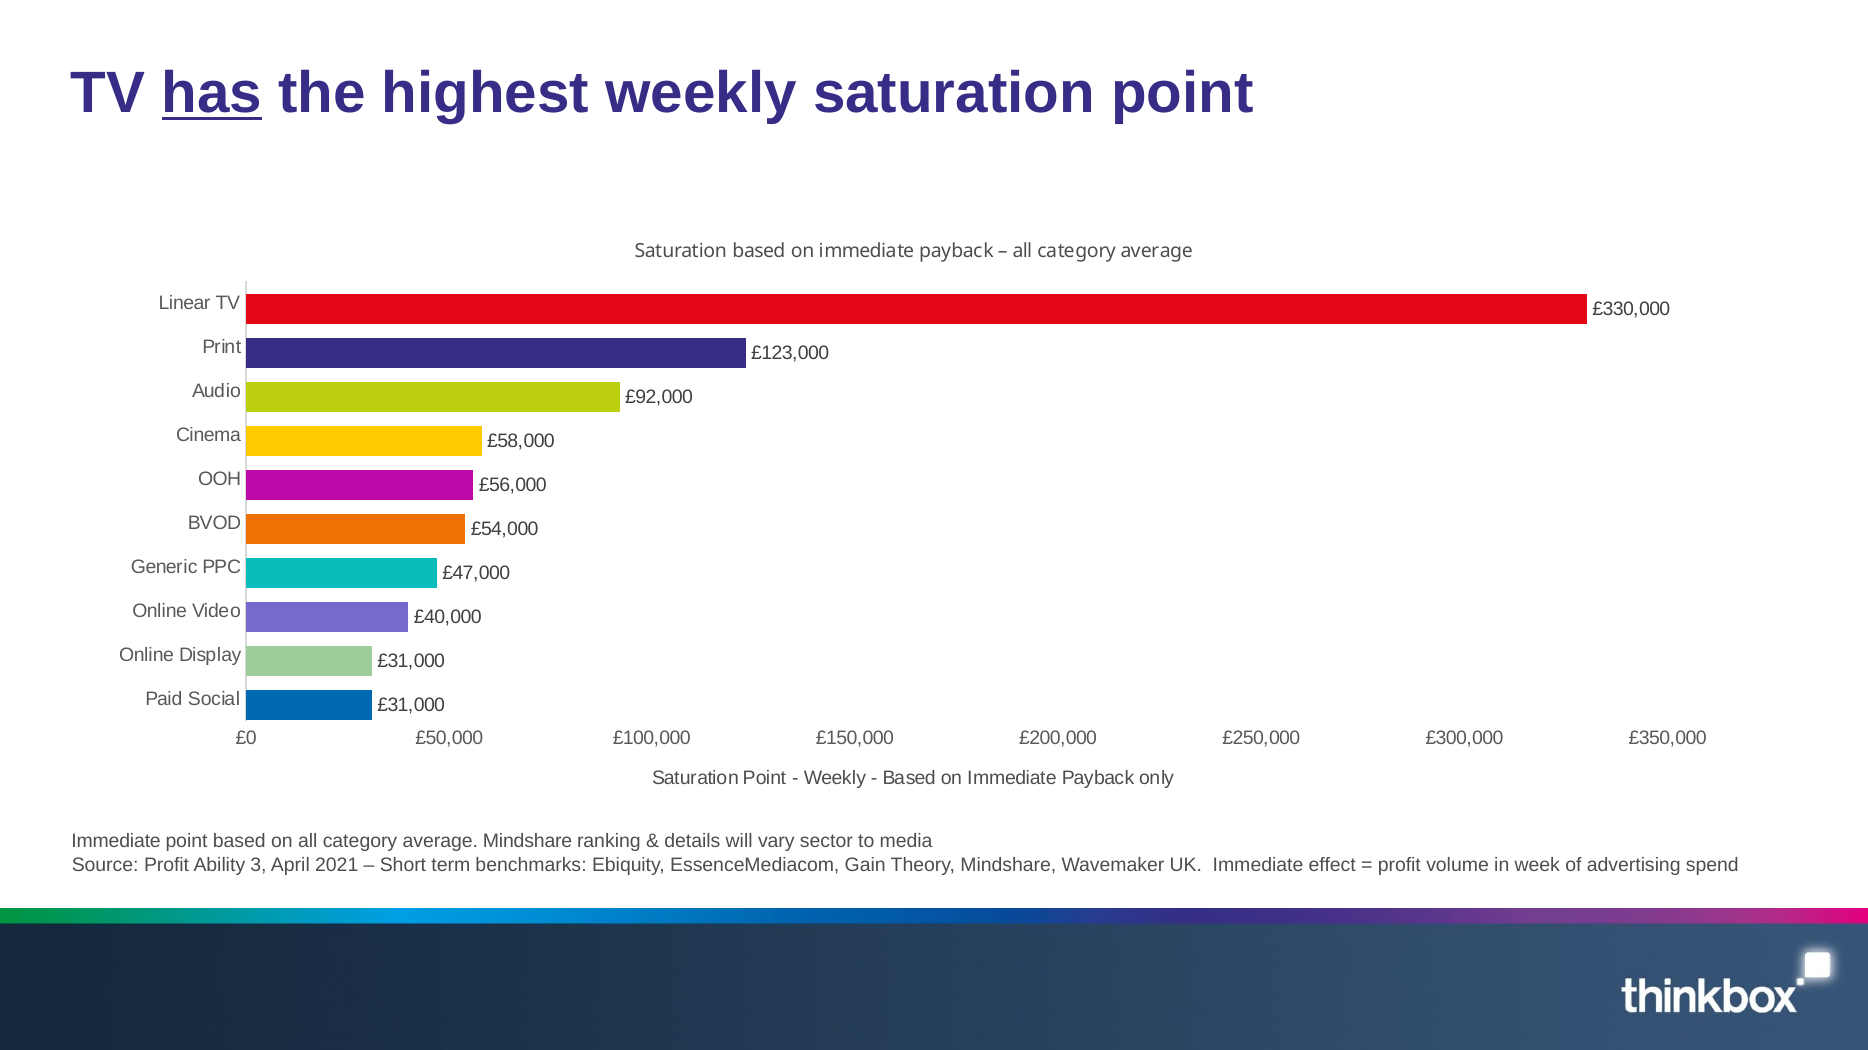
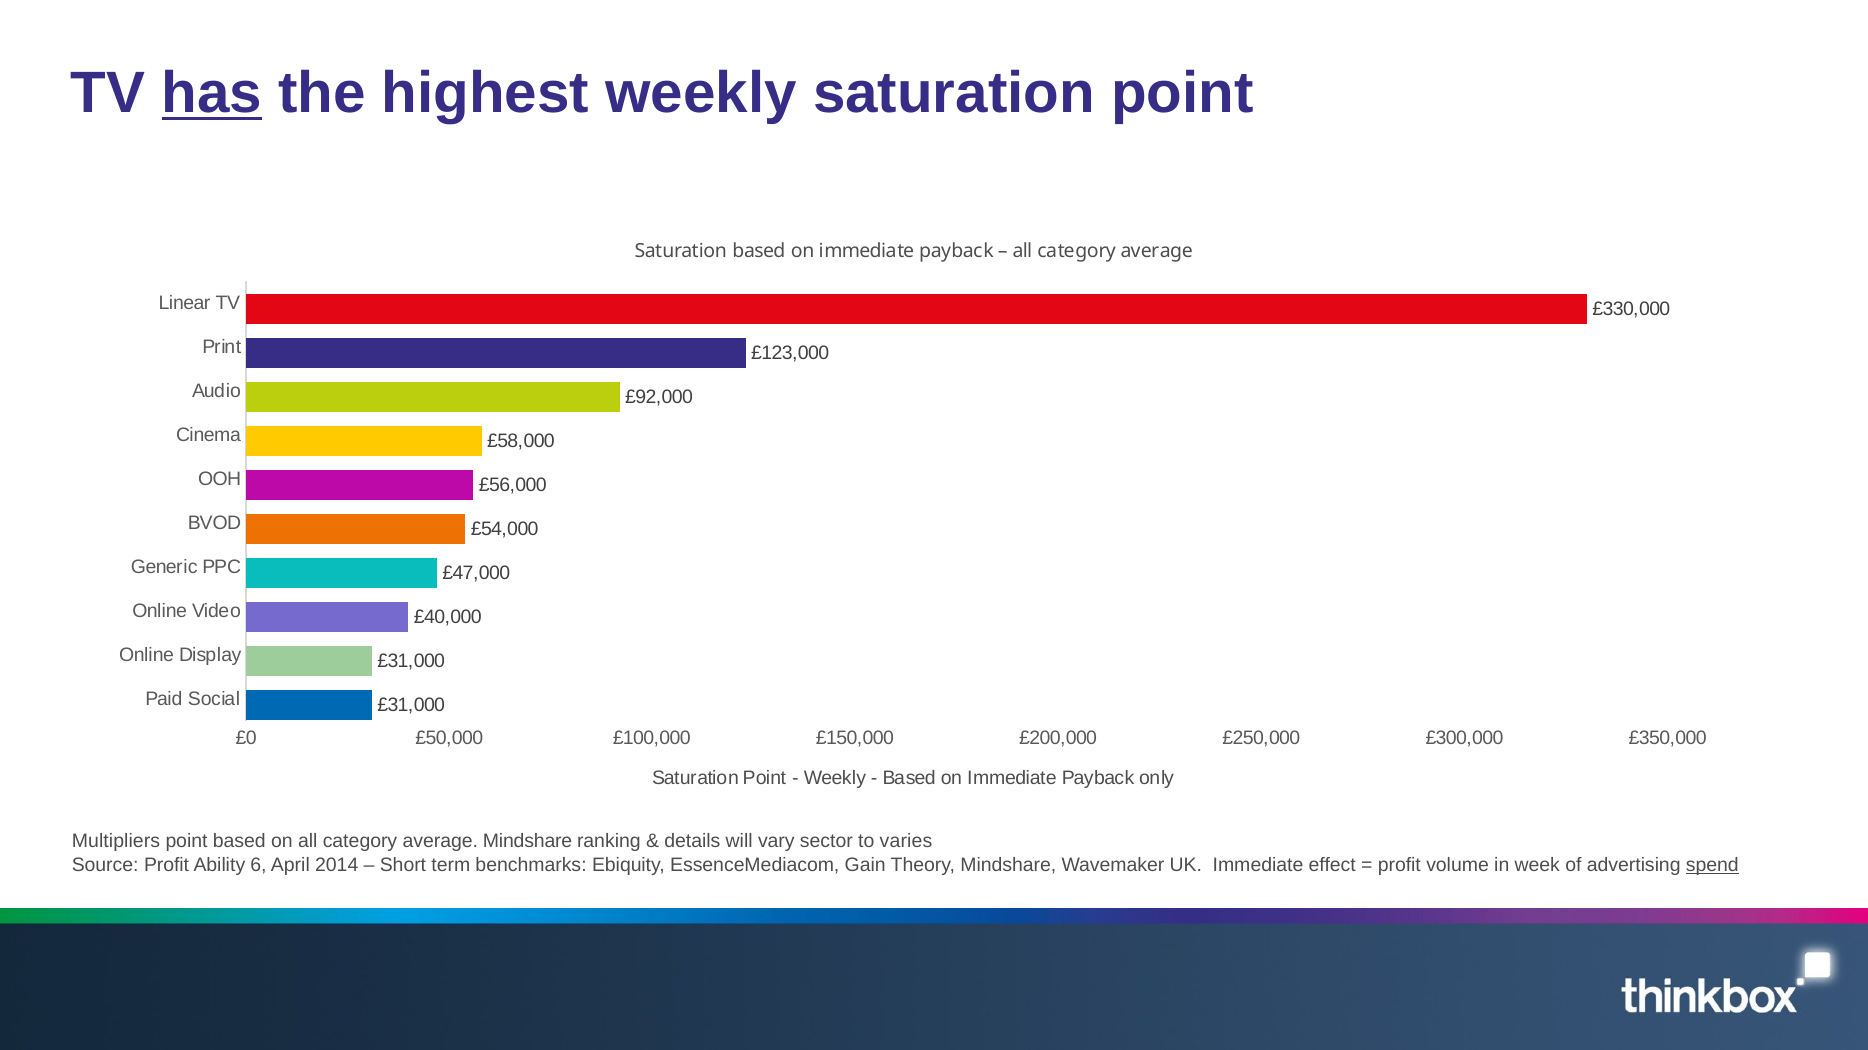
Immediate: Immediate -> Multipliers (116, 842)
media: media -> varies (906, 842)
3: 3 -> 6 (259, 865)
2021: 2021 -> 2014 (337, 865)
spend underline: none -> present (1712, 865)
